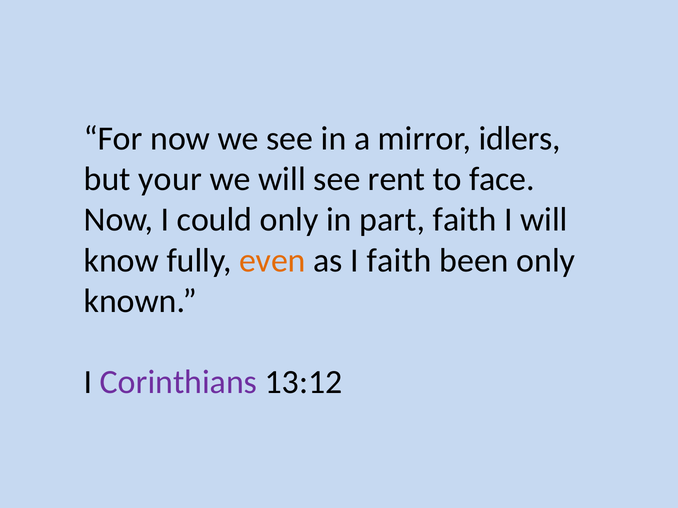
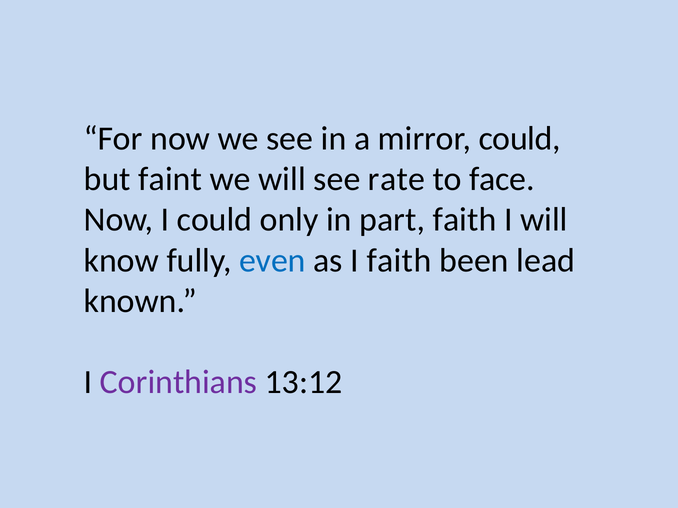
mirror idlers: idlers -> could (520, 139)
your: your -> faint (170, 179)
rent: rent -> rate (396, 179)
even colour: orange -> blue (272, 261)
been only: only -> lead (546, 261)
